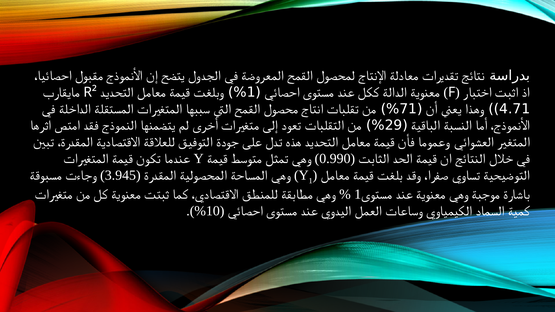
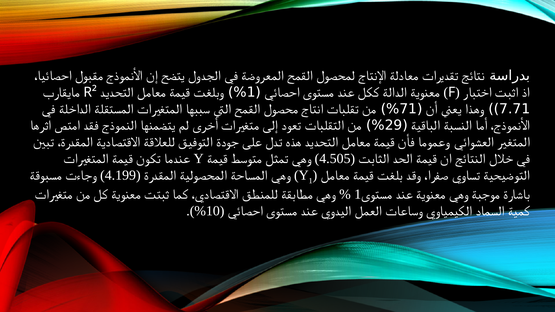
4.71: 4.71 -> 7.71 (515, 109)
0.990: 0.990 -> 4.505 (335, 159)
3.945: 3.945 -> 4.199 (120, 175)
